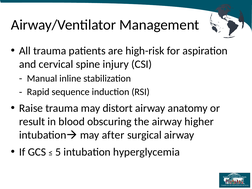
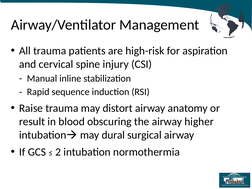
after: after -> dural (113, 135)
5: 5 -> 2 (58, 152)
hyperglycemia: hyperglycemia -> normothermia (146, 152)
